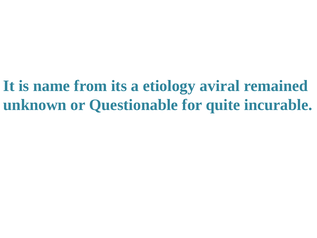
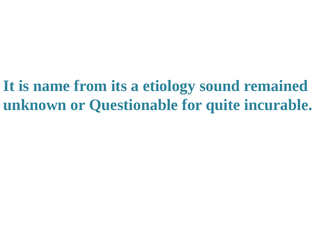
aviral: aviral -> sound (220, 86)
